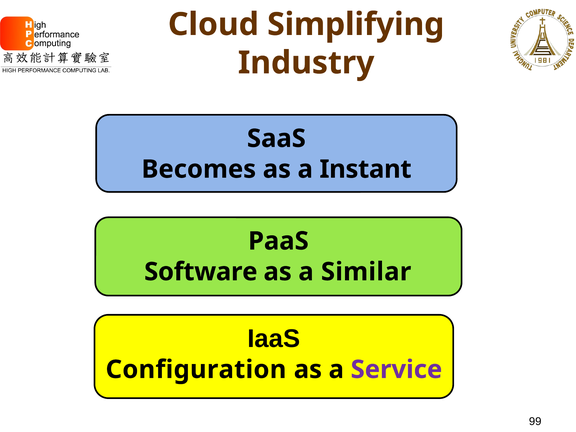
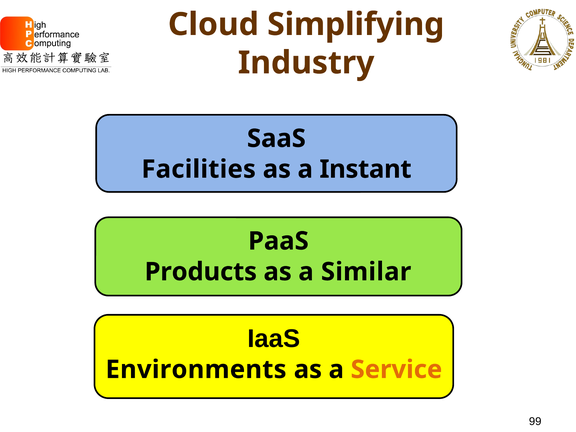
Becomes: Becomes -> Facilities (199, 169)
Software: Software -> Products (201, 272)
Configuration: Configuration -> Environments (196, 370)
Service colour: purple -> orange (396, 370)
